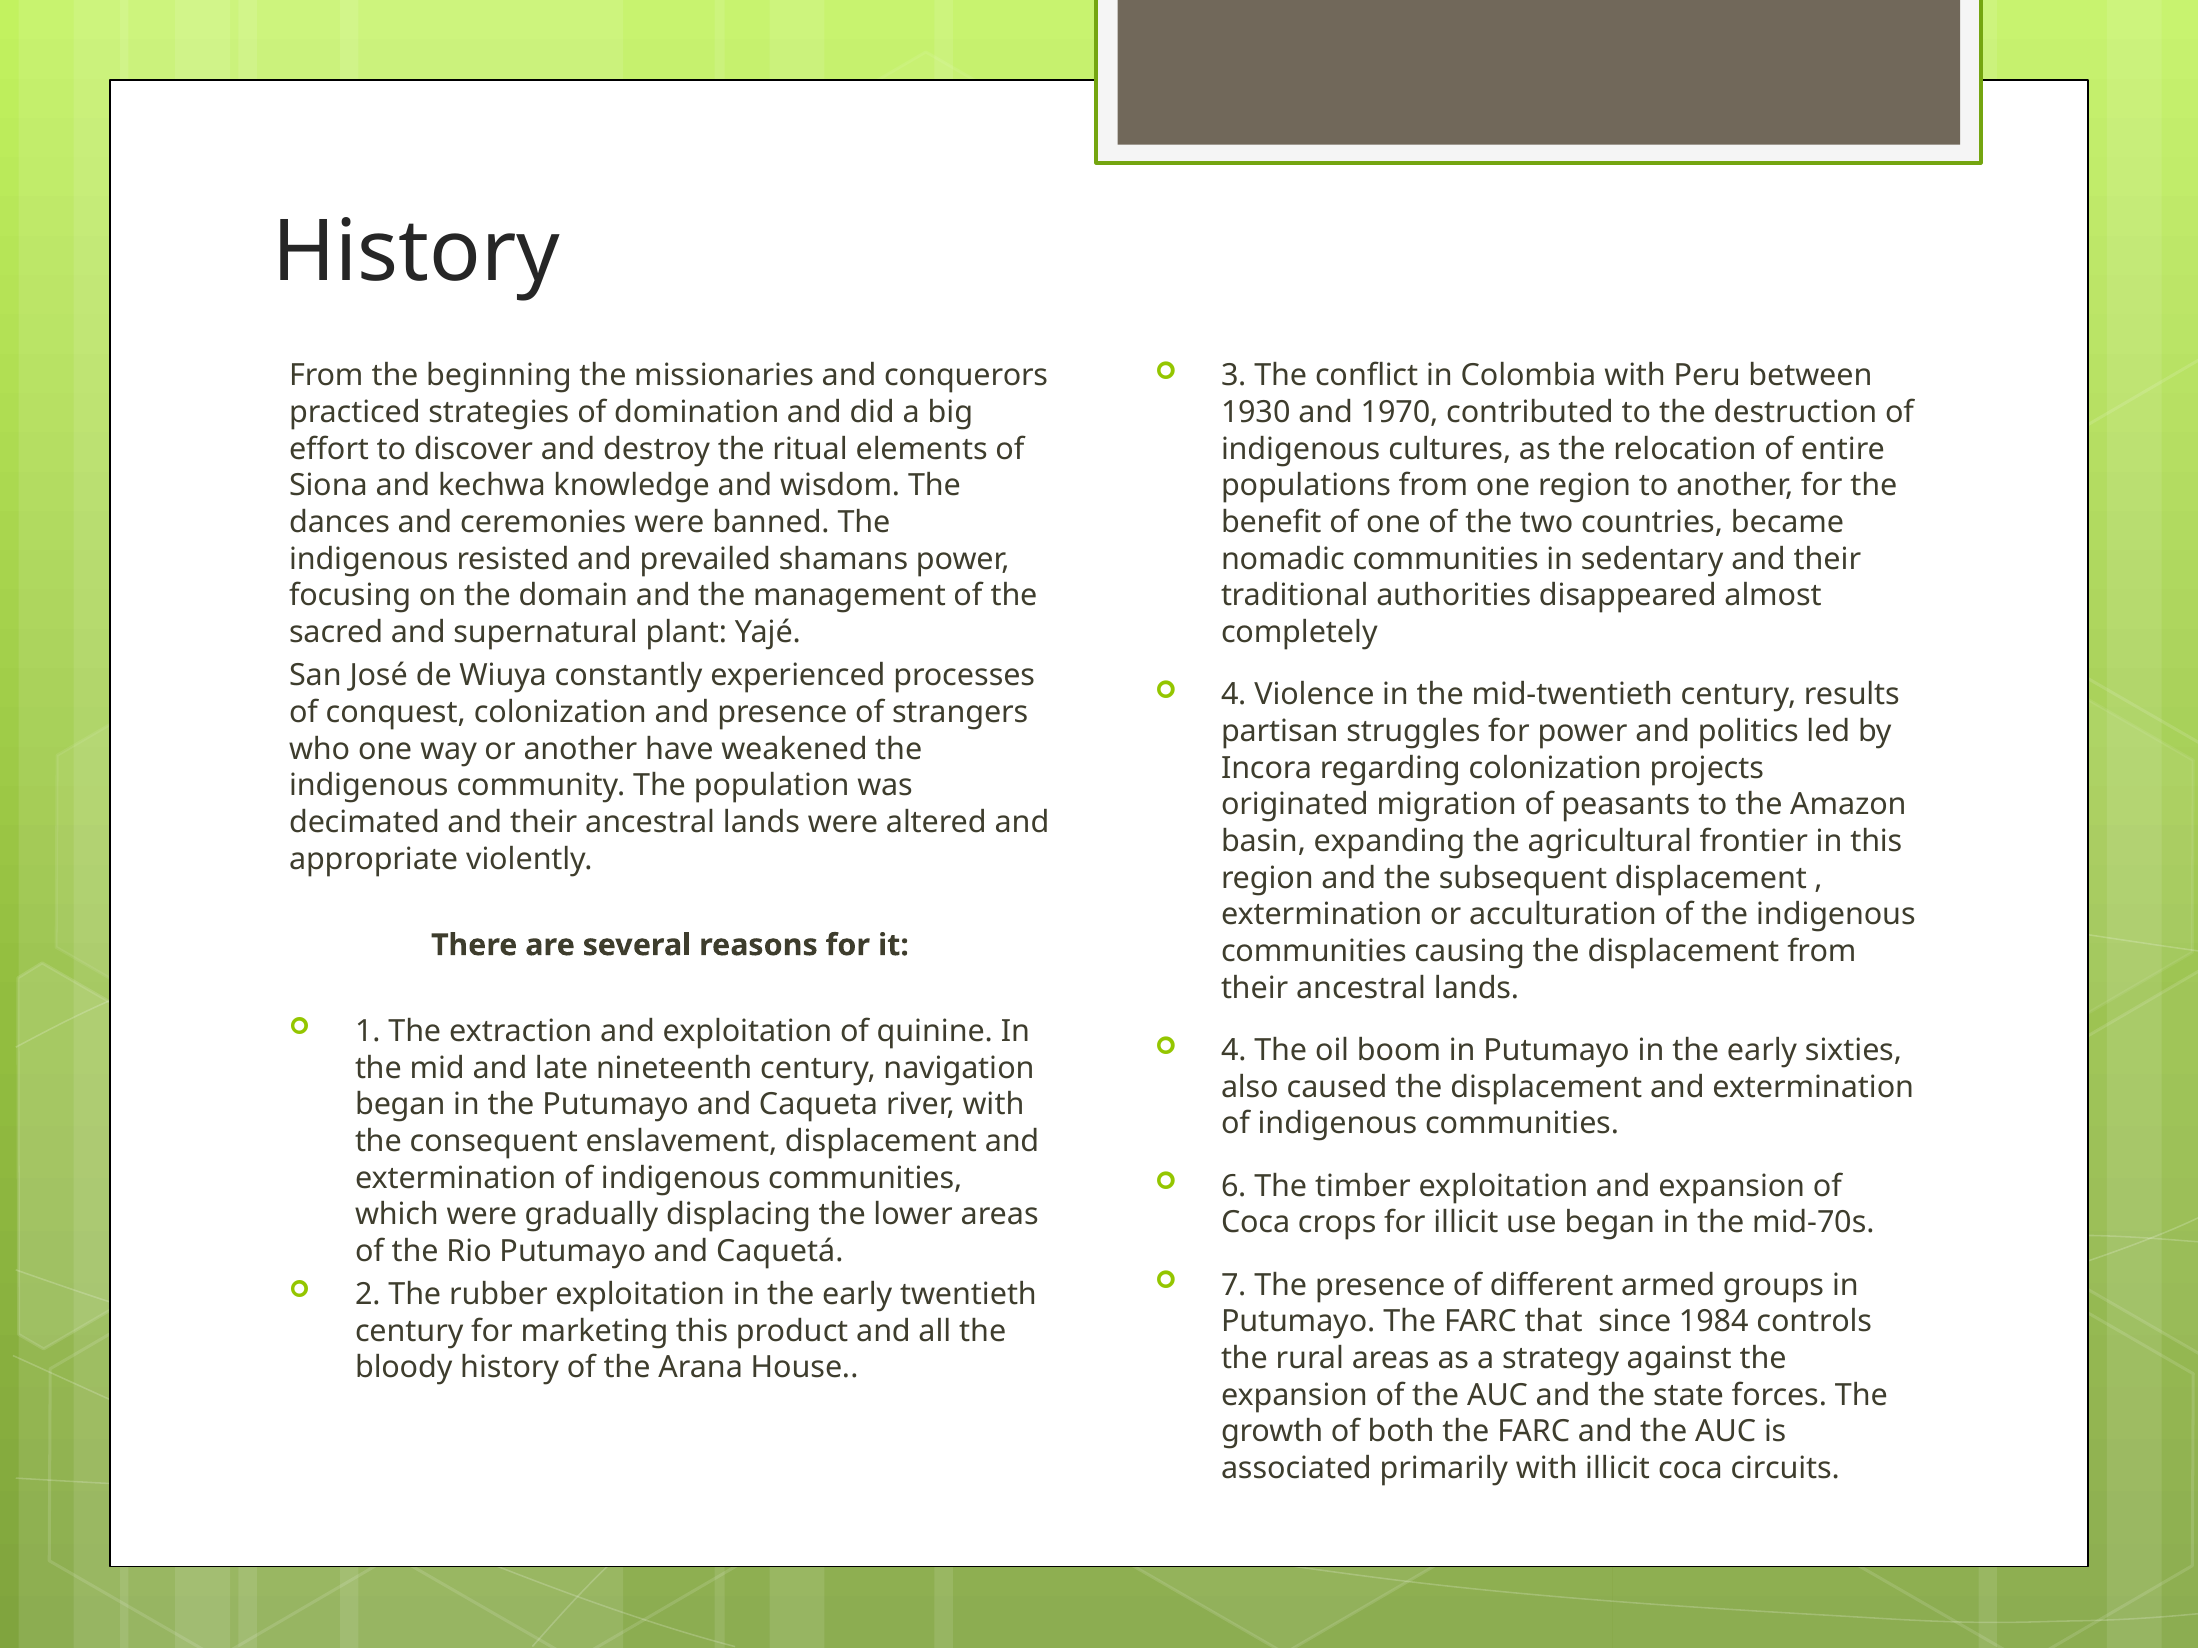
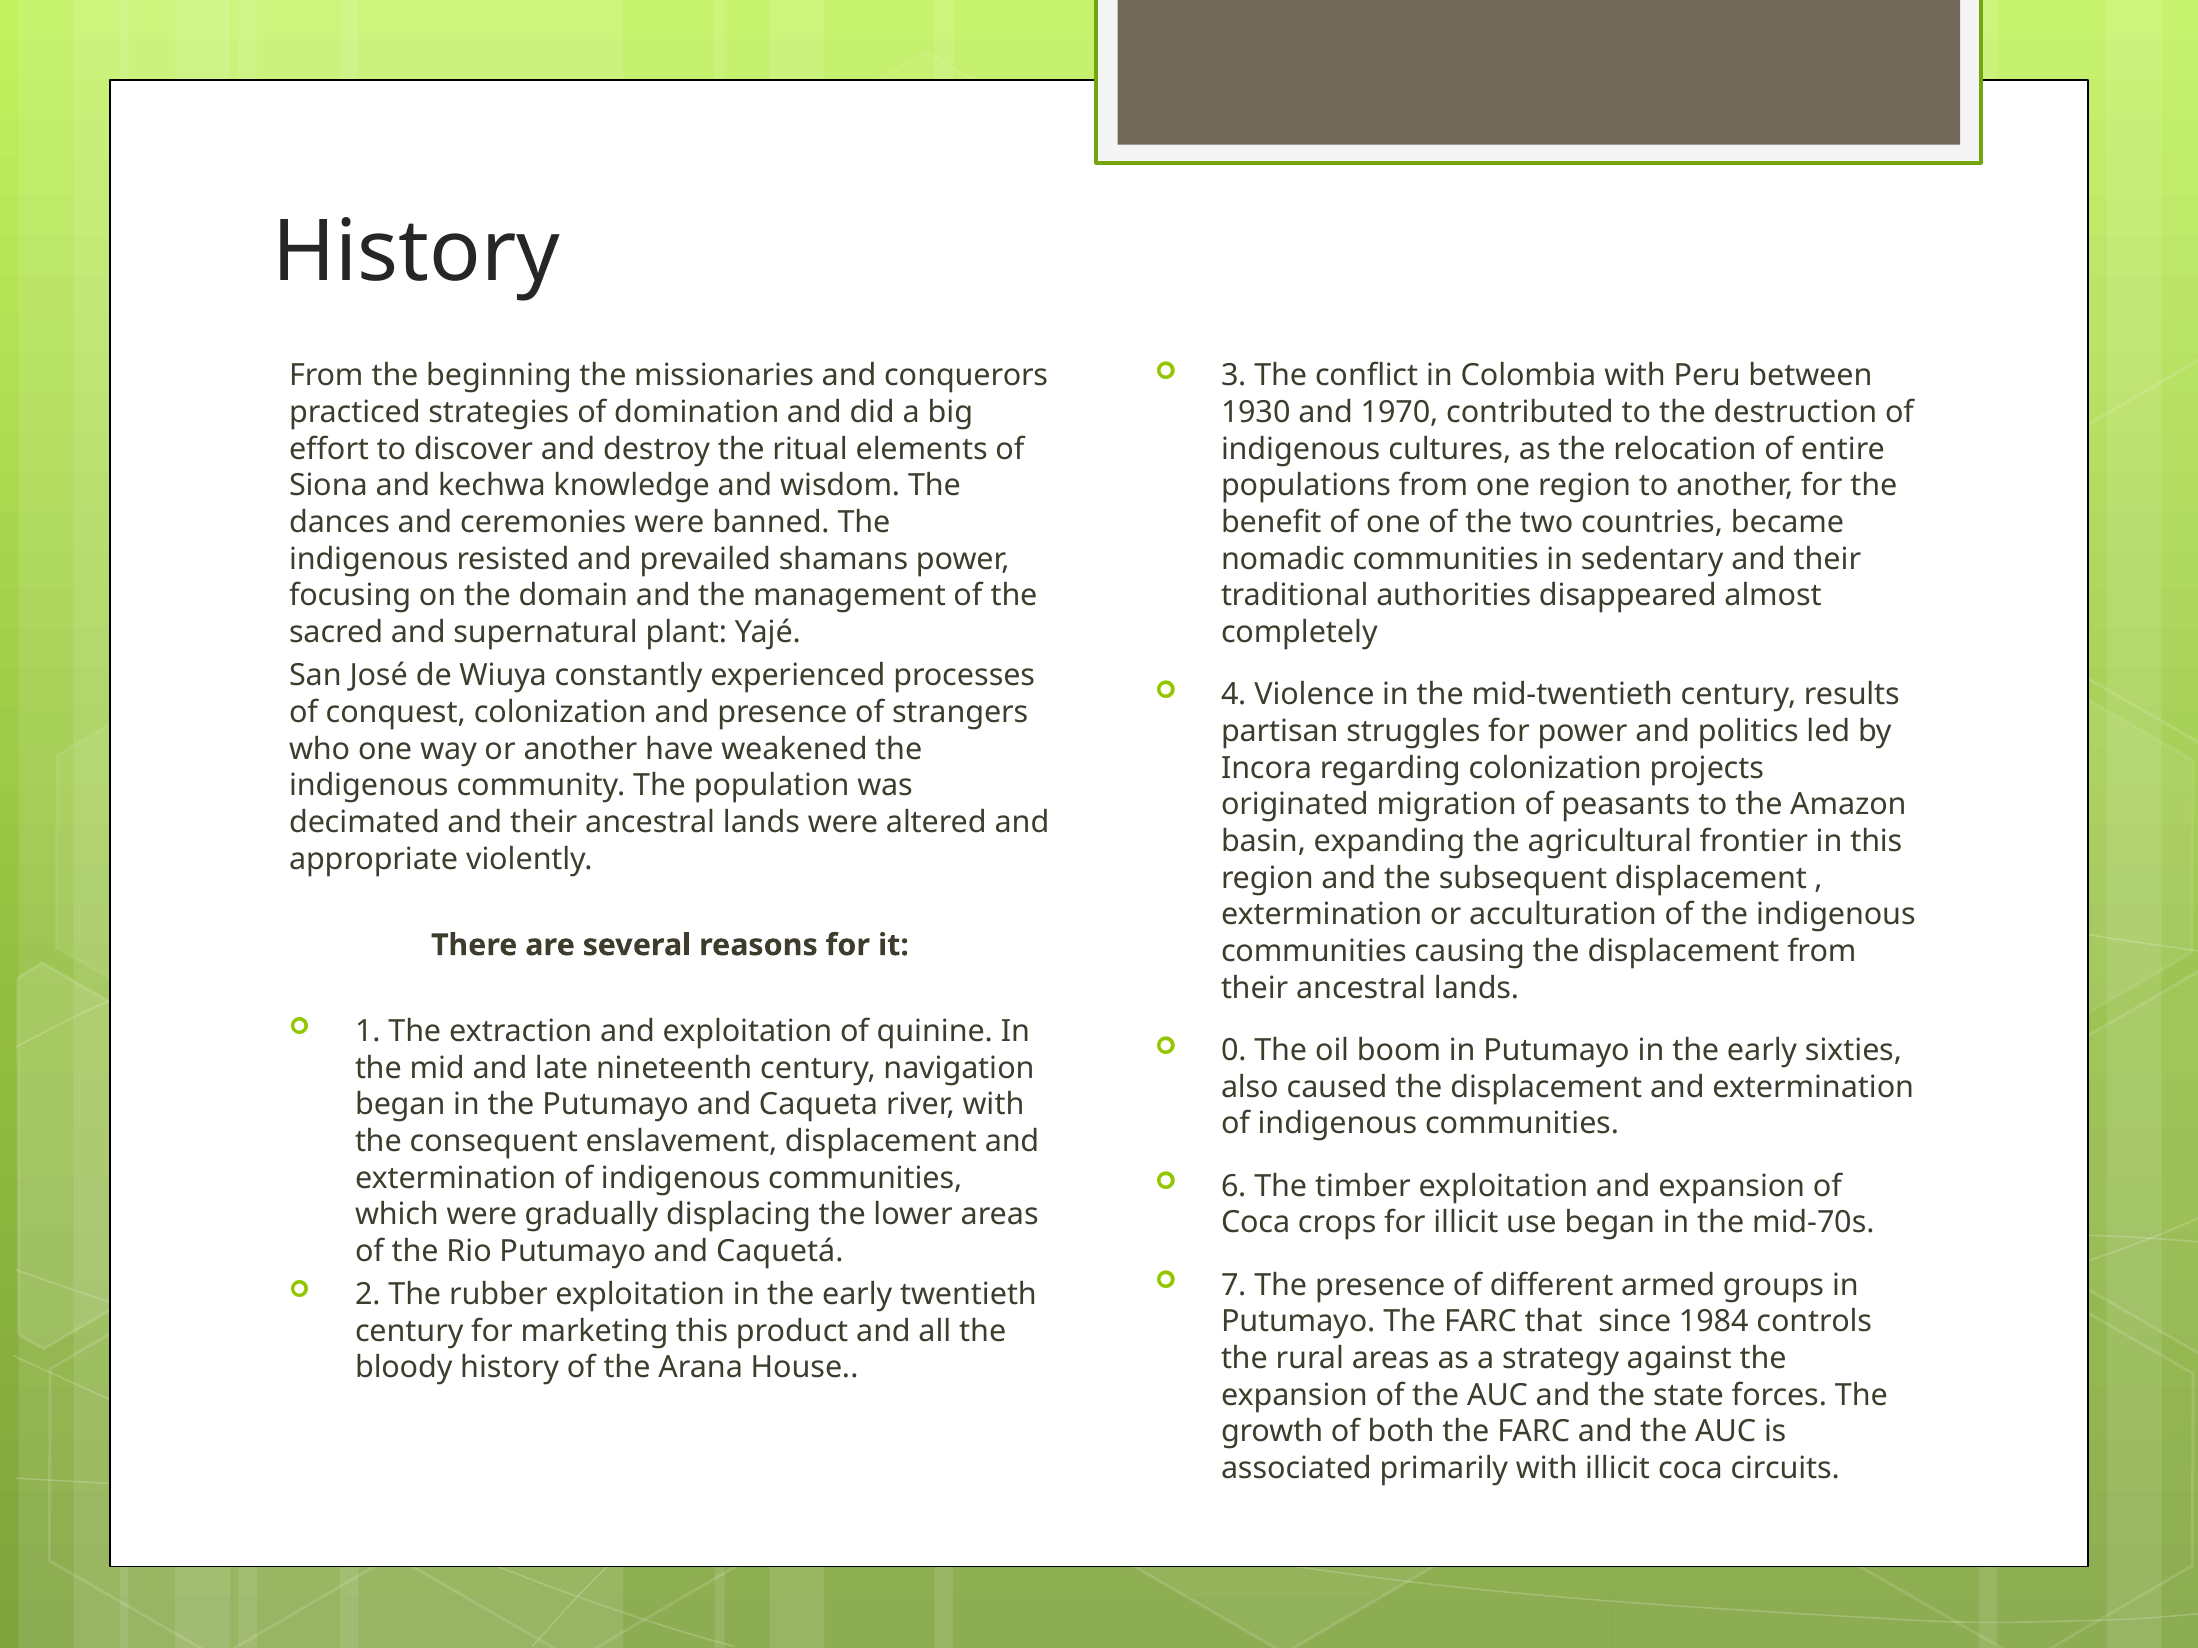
4: 4 -> 0 (1234, 1051)
